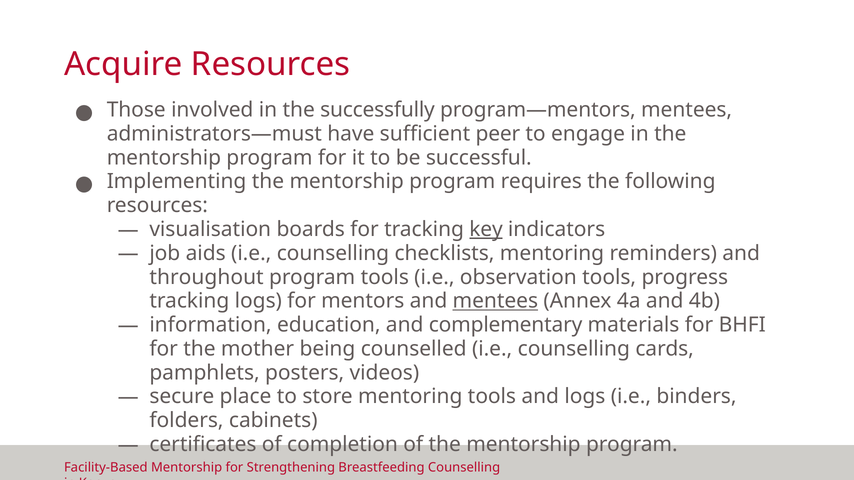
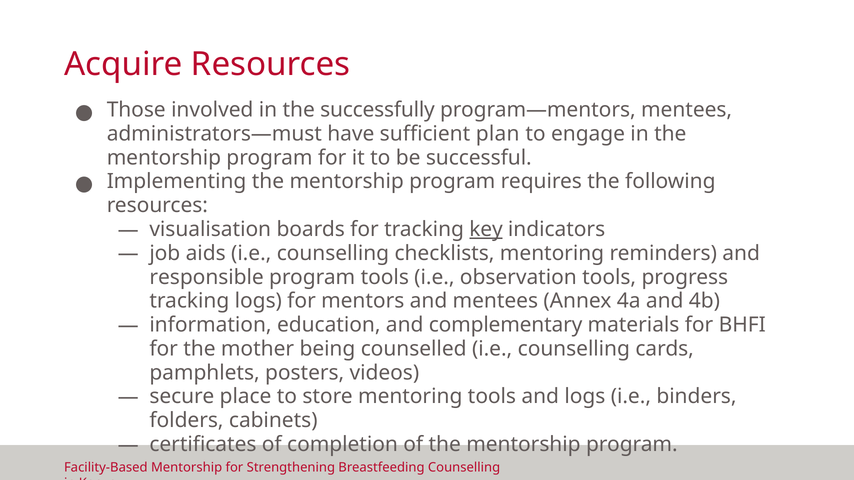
peer: peer -> plan (498, 134)
throughout: throughout -> responsible (207, 277)
mentees underline: present -> none (495, 301)
